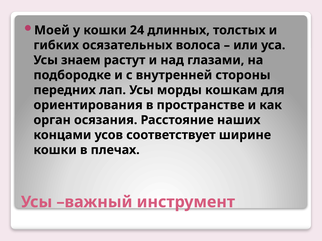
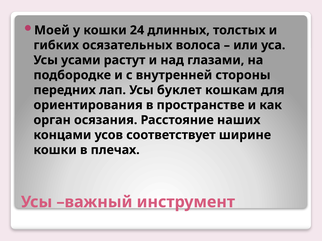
знаем: знаем -> усами (81, 60)
морды: морды -> буклет (179, 90)
